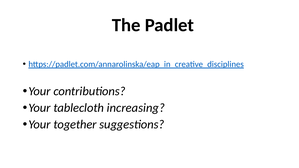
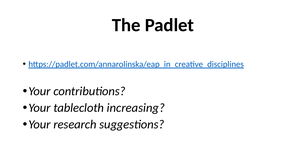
together: together -> research (75, 125)
